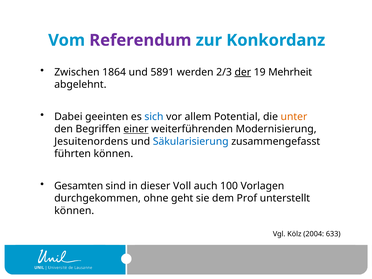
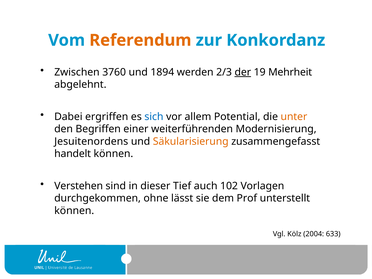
Referendum colour: purple -> orange (140, 40)
1864: 1864 -> 3760 (114, 72)
5891: 5891 -> 1894 (162, 72)
geeinten: geeinten -> ergriffen (107, 117)
einer underline: present -> none (136, 129)
Säkularisierung colour: blue -> orange (191, 141)
führten: führten -> handelt (73, 154)
Gesamten: Gesamten -> Verstehen (79, 186)
Voll: Voll -> Tief (182, 186)
100: 100 -> 102 (229, 186)
geht: geht -> lässt (182, 198)
